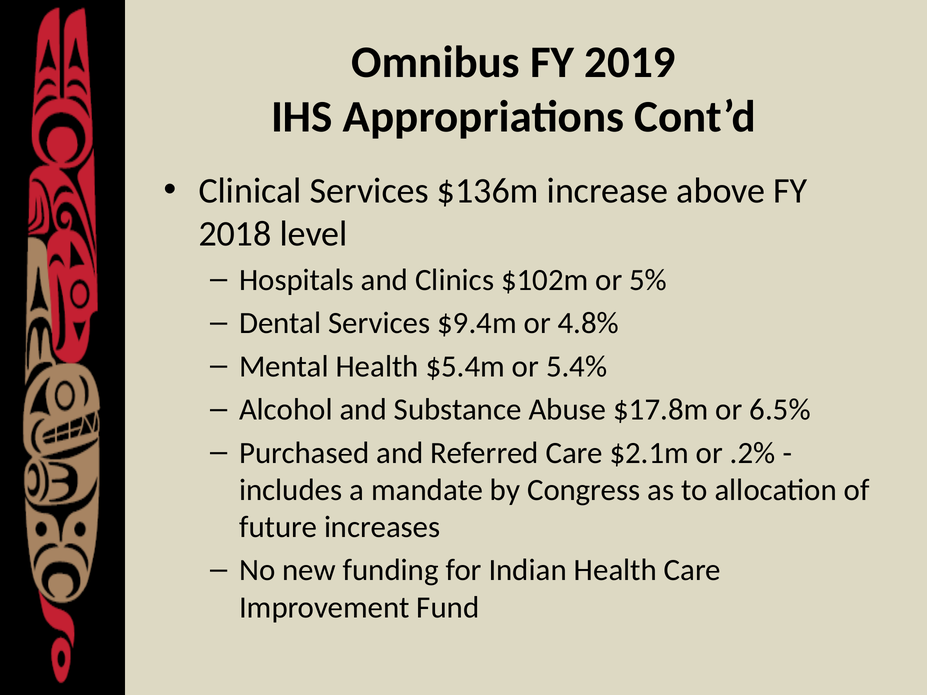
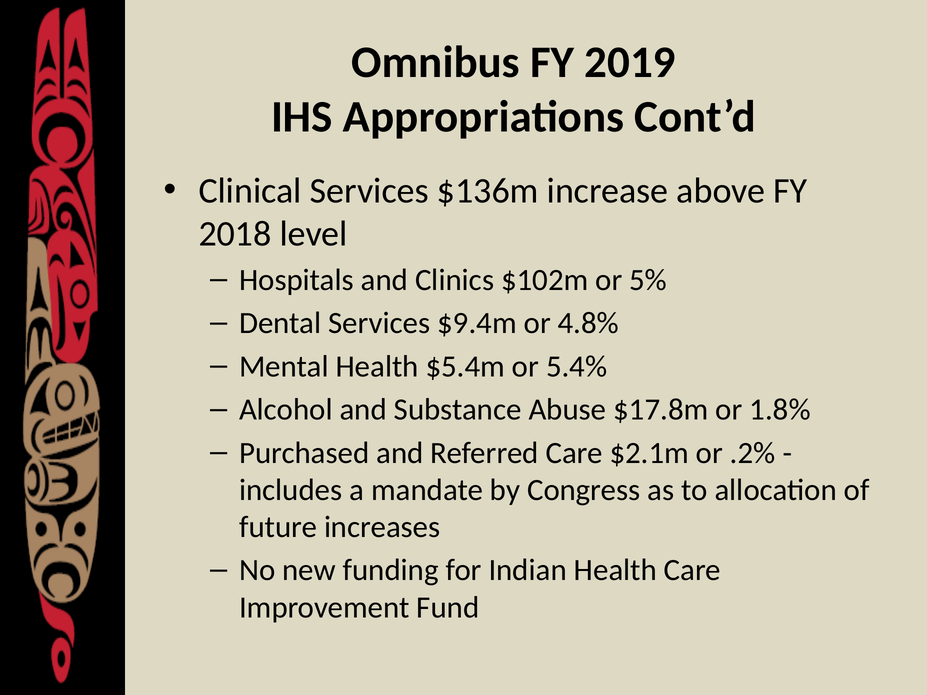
6.5%: 6.5% -> 1.8% (780, 410)
